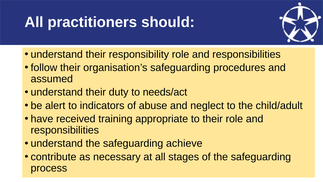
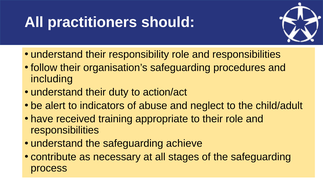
assumed: assumed -> including (52, 79)
needs/act: needs/act -> action/act (165, 92)
